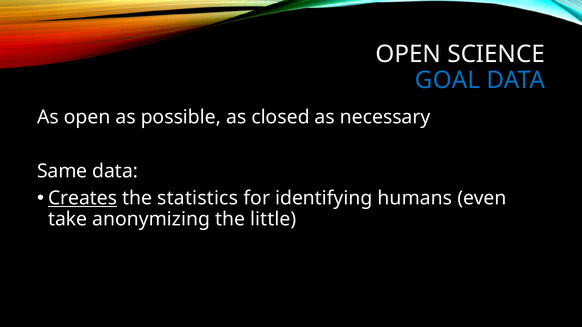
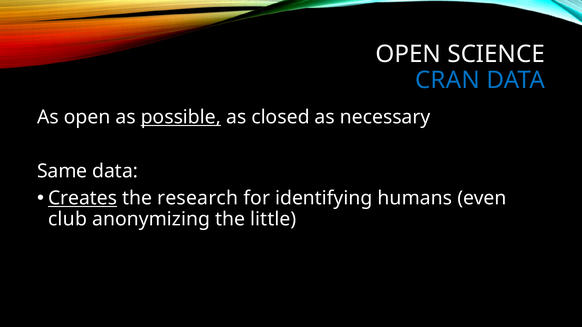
GOAL: GOAL -> CRAN (448, 80)
possible underline: none -> present (181, 117)
statistics: statistics -> research (198, 198)
take: take -> club (68, 219)
